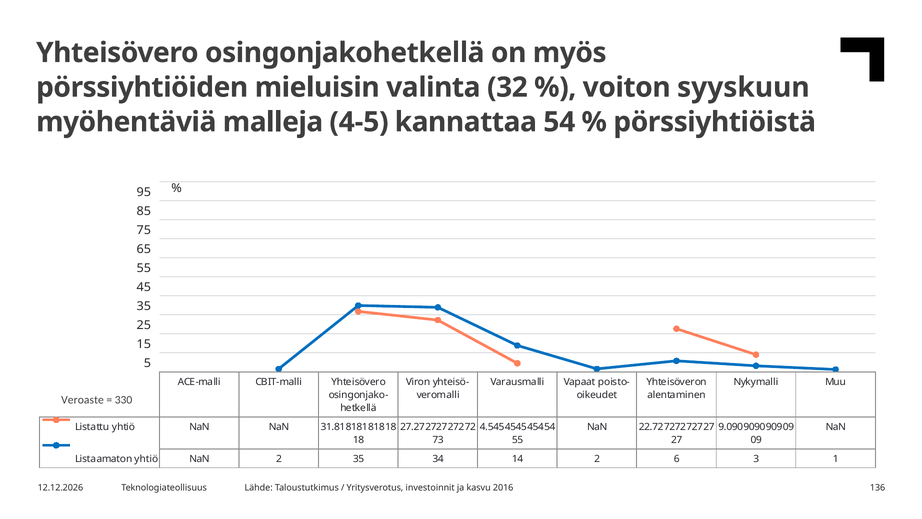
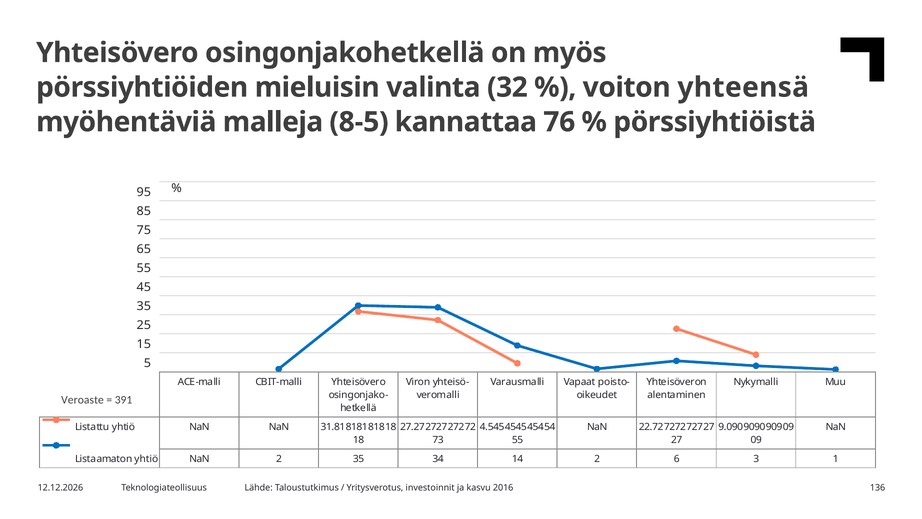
syyskuun: syyskuun -> yhteensä (743, 87)
4-5: 4-5 -> 8-5 (359, 122)
54: 54 -> 76 (559, 122)
330: 330 -> 391 (124, 400)
